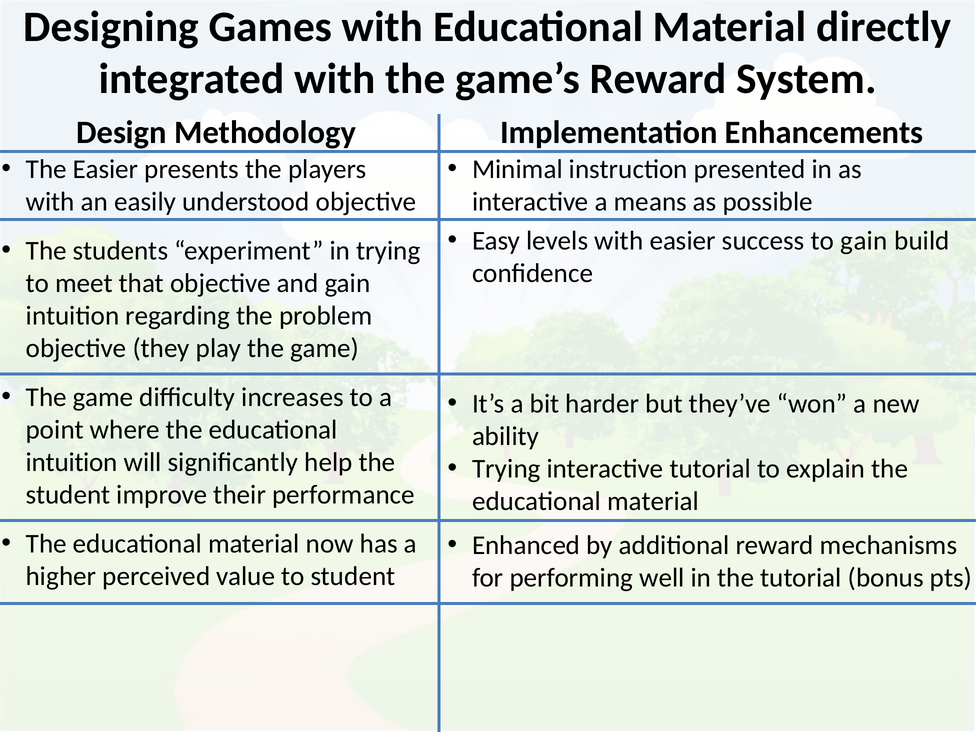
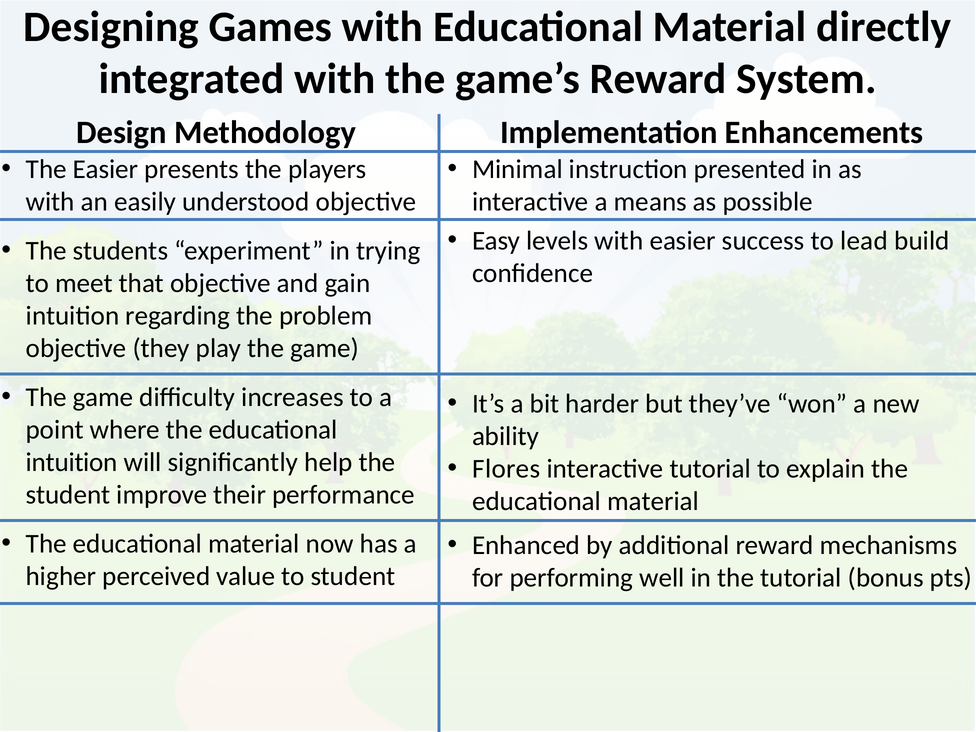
to gain: gain -> lead (864, 241)
Trying: Trying -> Flores (506, 469)
